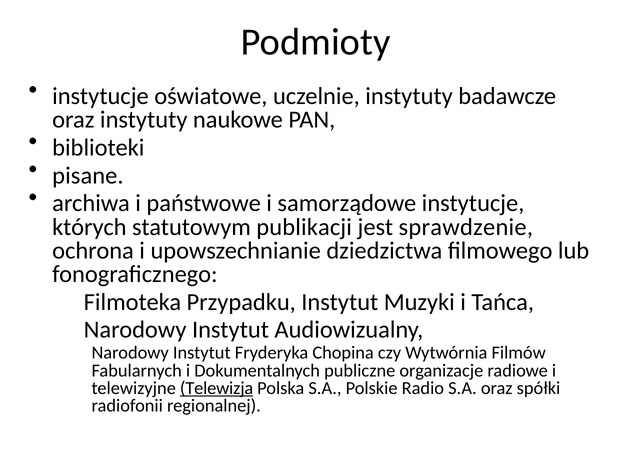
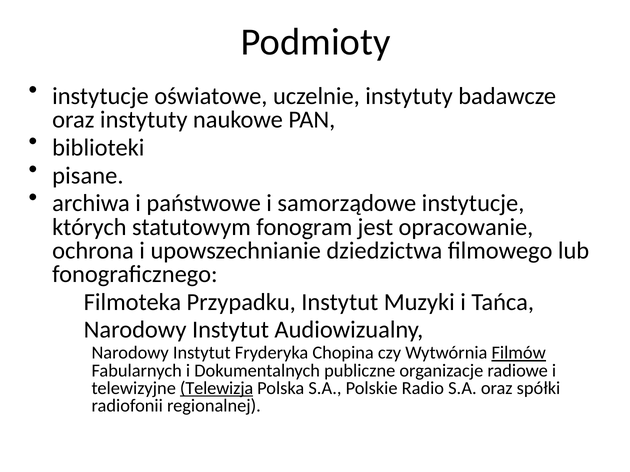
publikacji: publikacji -> fonogram (304, 227)
sprawdzenie: sprawdzenie -> opracowanie (466, 227)
Filmów underline: none -> present (519, 353)
